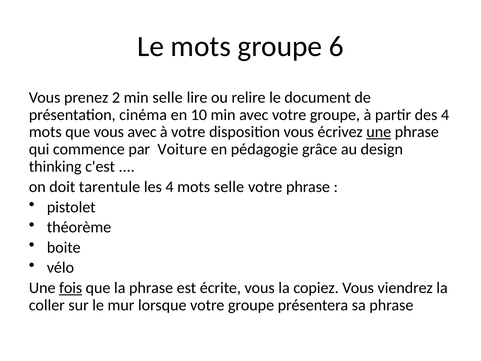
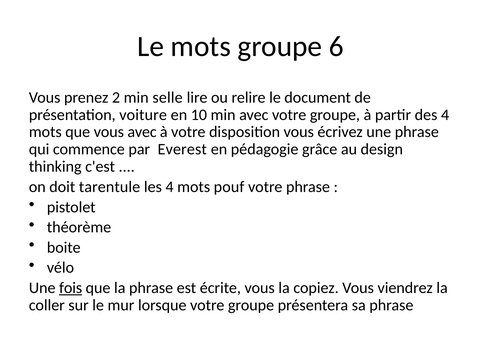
cinéma: cinéma -> voiture (143, 115)
une underline: present -> none (379, 132)
Voiture: Voiture -> Everest (182, 149)
mots selle: selle -> pouf (229, 187)
